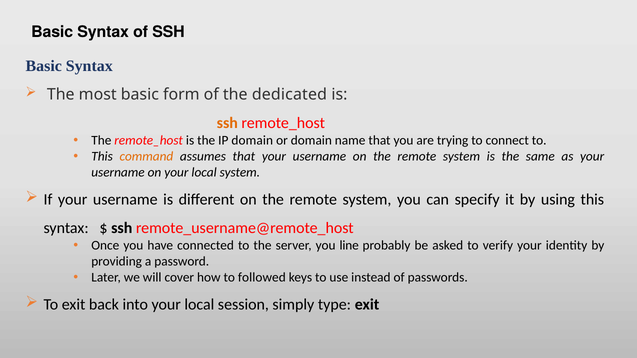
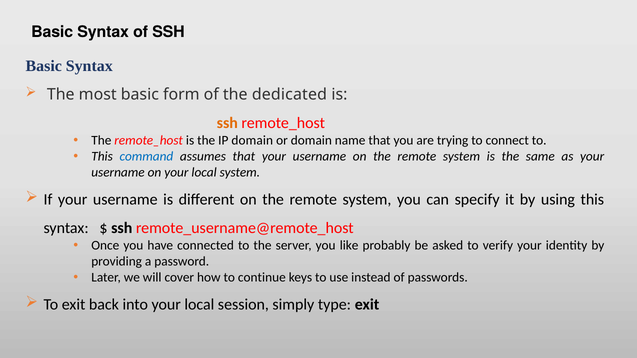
command colour: orange -> blue (146, 157)
line: line -> like (349, 246)
followed: followed -> continue (262, 278)
